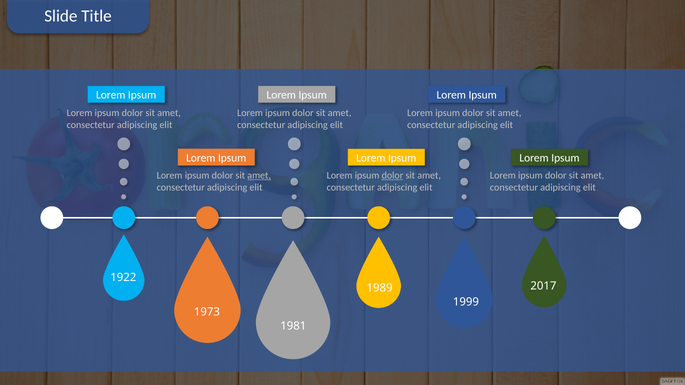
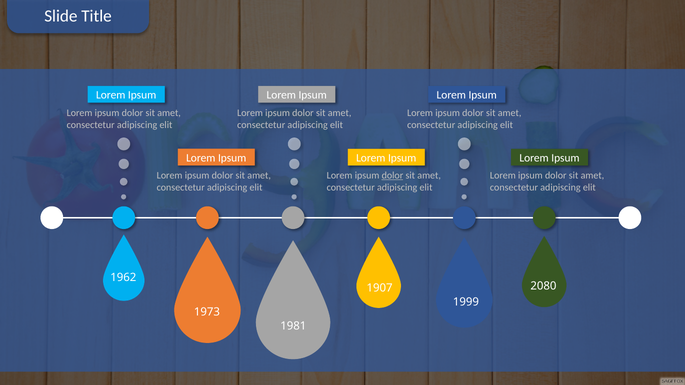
amet underline: present -> none (259, 176)
1922: 1922 -> 1962 (123, 278)
2017: 2017 -> 2080 (543, 286)
1989: 1989 -> 1907 (380, 288)
